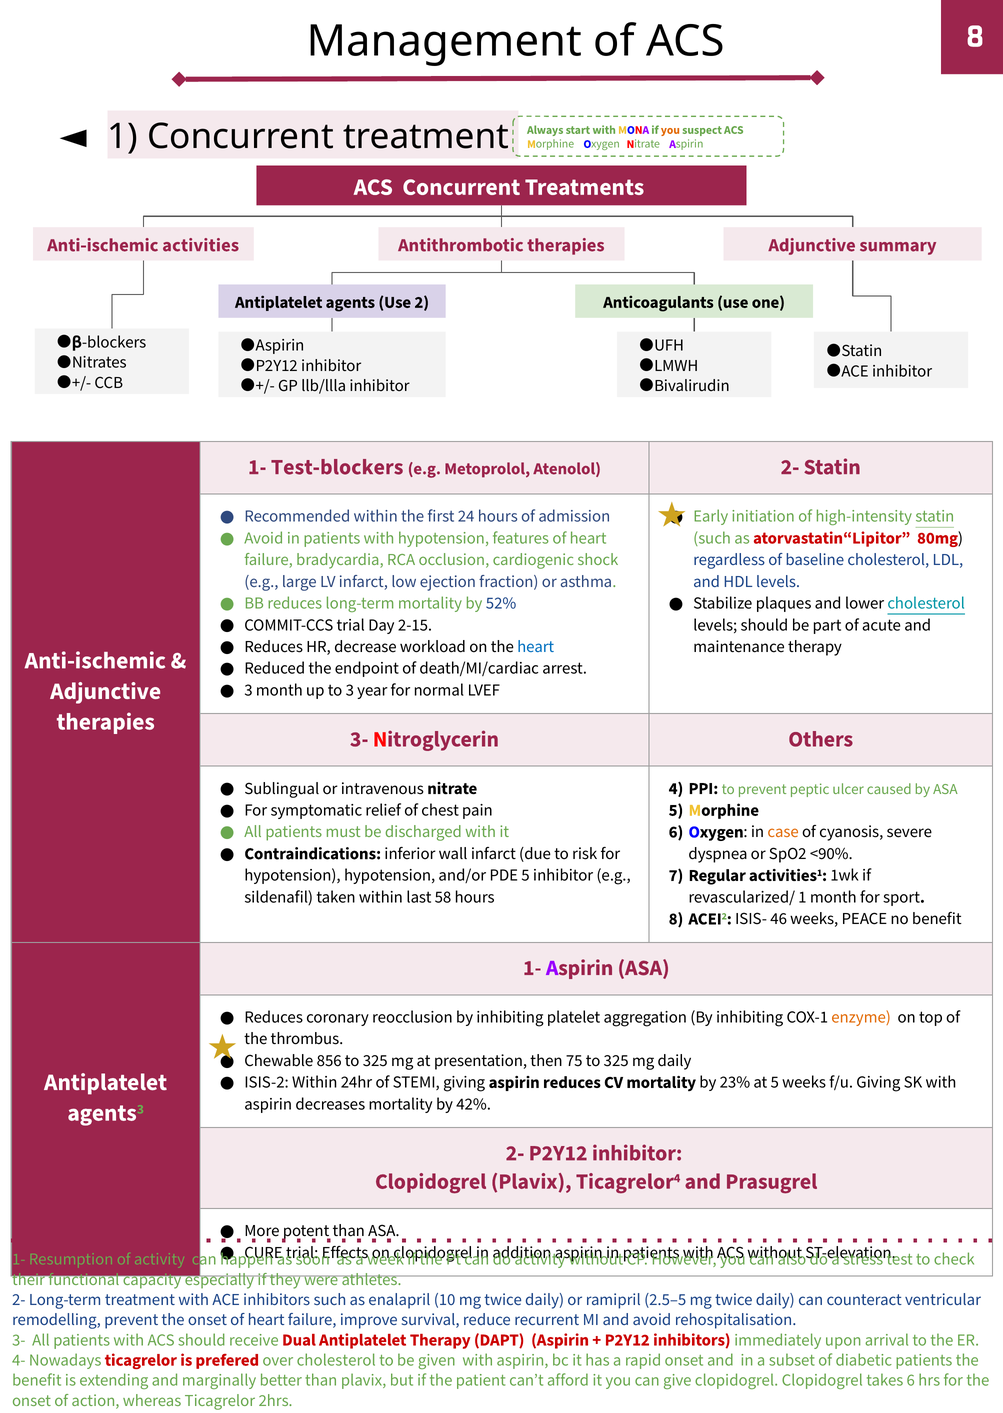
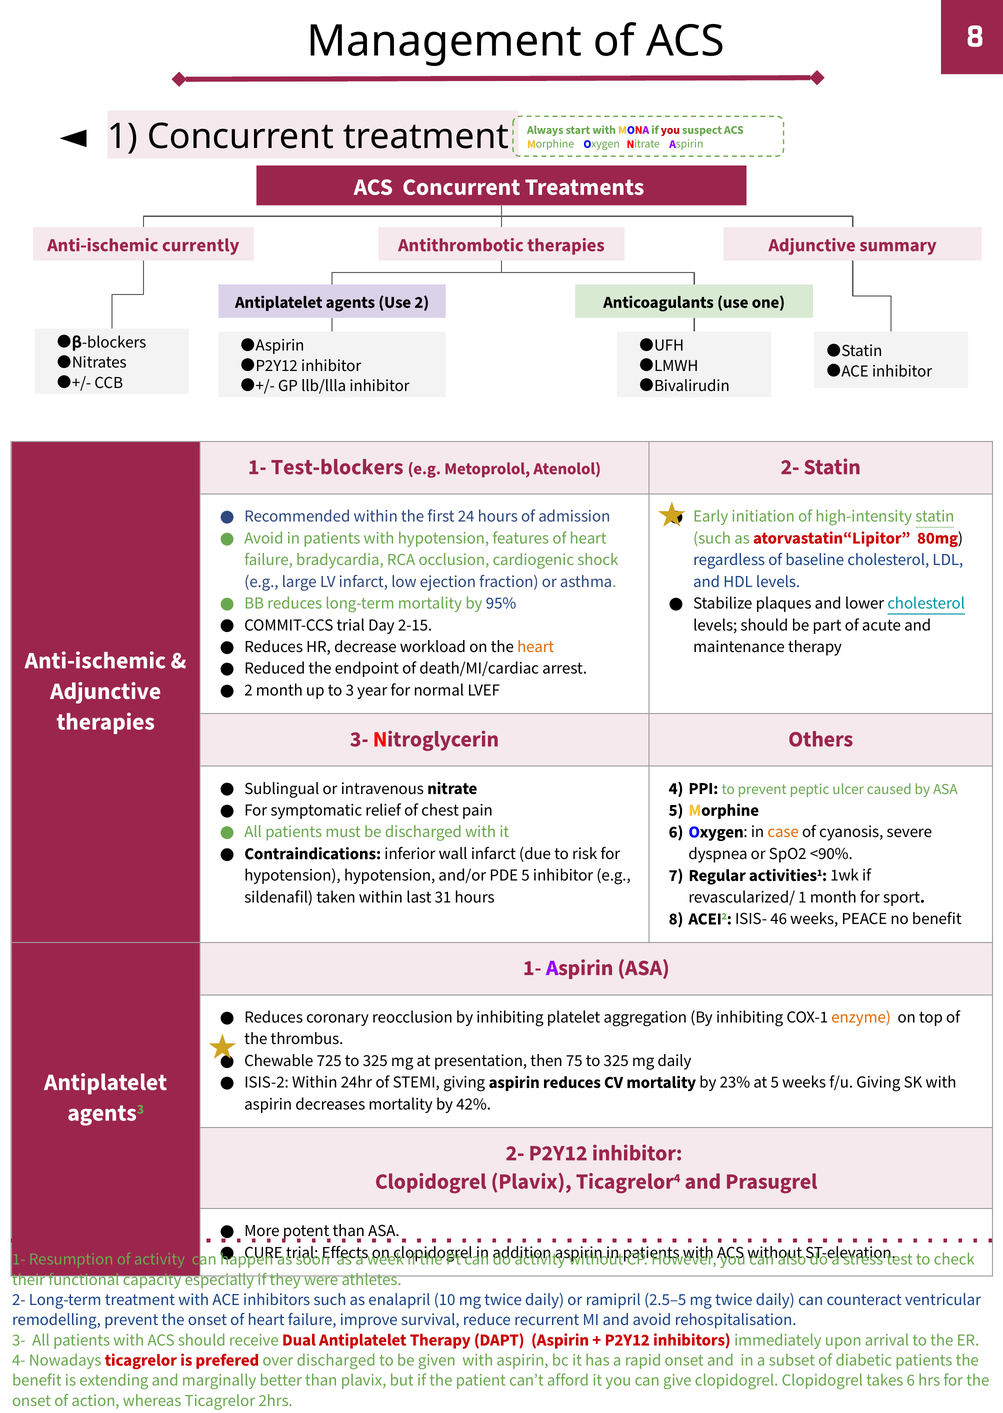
you colour: orange -> red (670, 130)
activities: activities -> currently (201, 245)
52%: 52% -> 95% (501, 604)
heart colour: blue -> orange (536, 647)
3: 3 -> 2 (249, 691)
58: 58 -> 31 (443, 898)
856: 856 -> 725 (329, 1061)
over cholesterol: cholesterol -> discharged (336, 1361)
